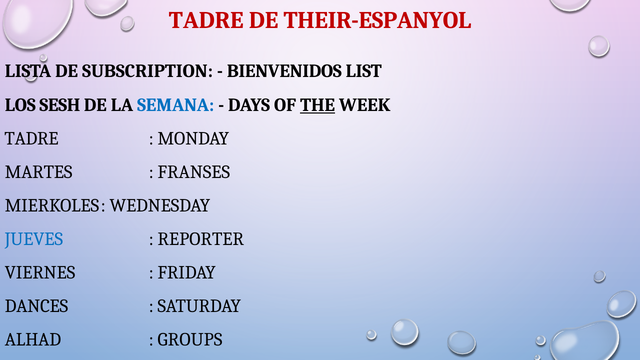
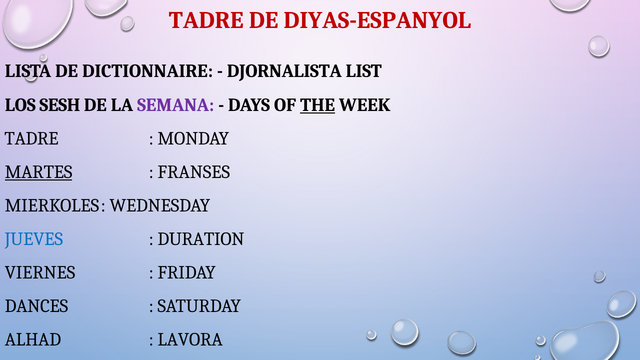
THEIR-ESPANYOL: THEIR-ESPANYOL -> DIYAS-ESPANYOL (377, 20)
SUBSCRIPTION: SUBSCRIPTION -> DICTIONNAIRE (148, 71)
BIENVENIDOS: BIENVENIDOS -> DJORNALISTA (284, 71)
SEMANA colour: blue -> purple (176, 105)
MARTES underline: none -> present (39, 172)
REPORTER: REPORTER -> DURATION (201, 239)
GROUPS: GROUPS -> LAVORA (190, 340)
